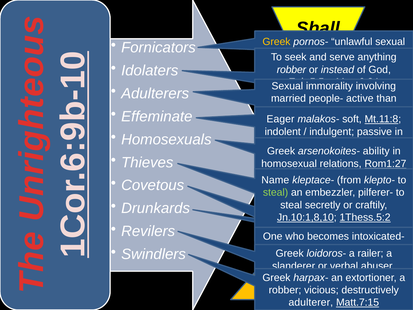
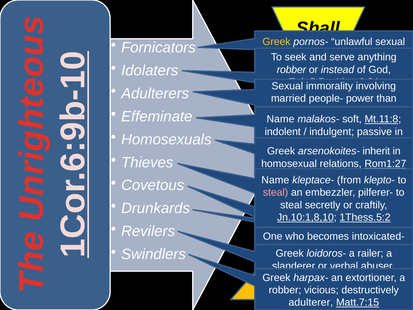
active: active -> power (360, 98)
Eager: Eager -> Name (281, 119)
ability: ability -> inherit (376, 151)
steal colour: light green -> pink (276, 192)
